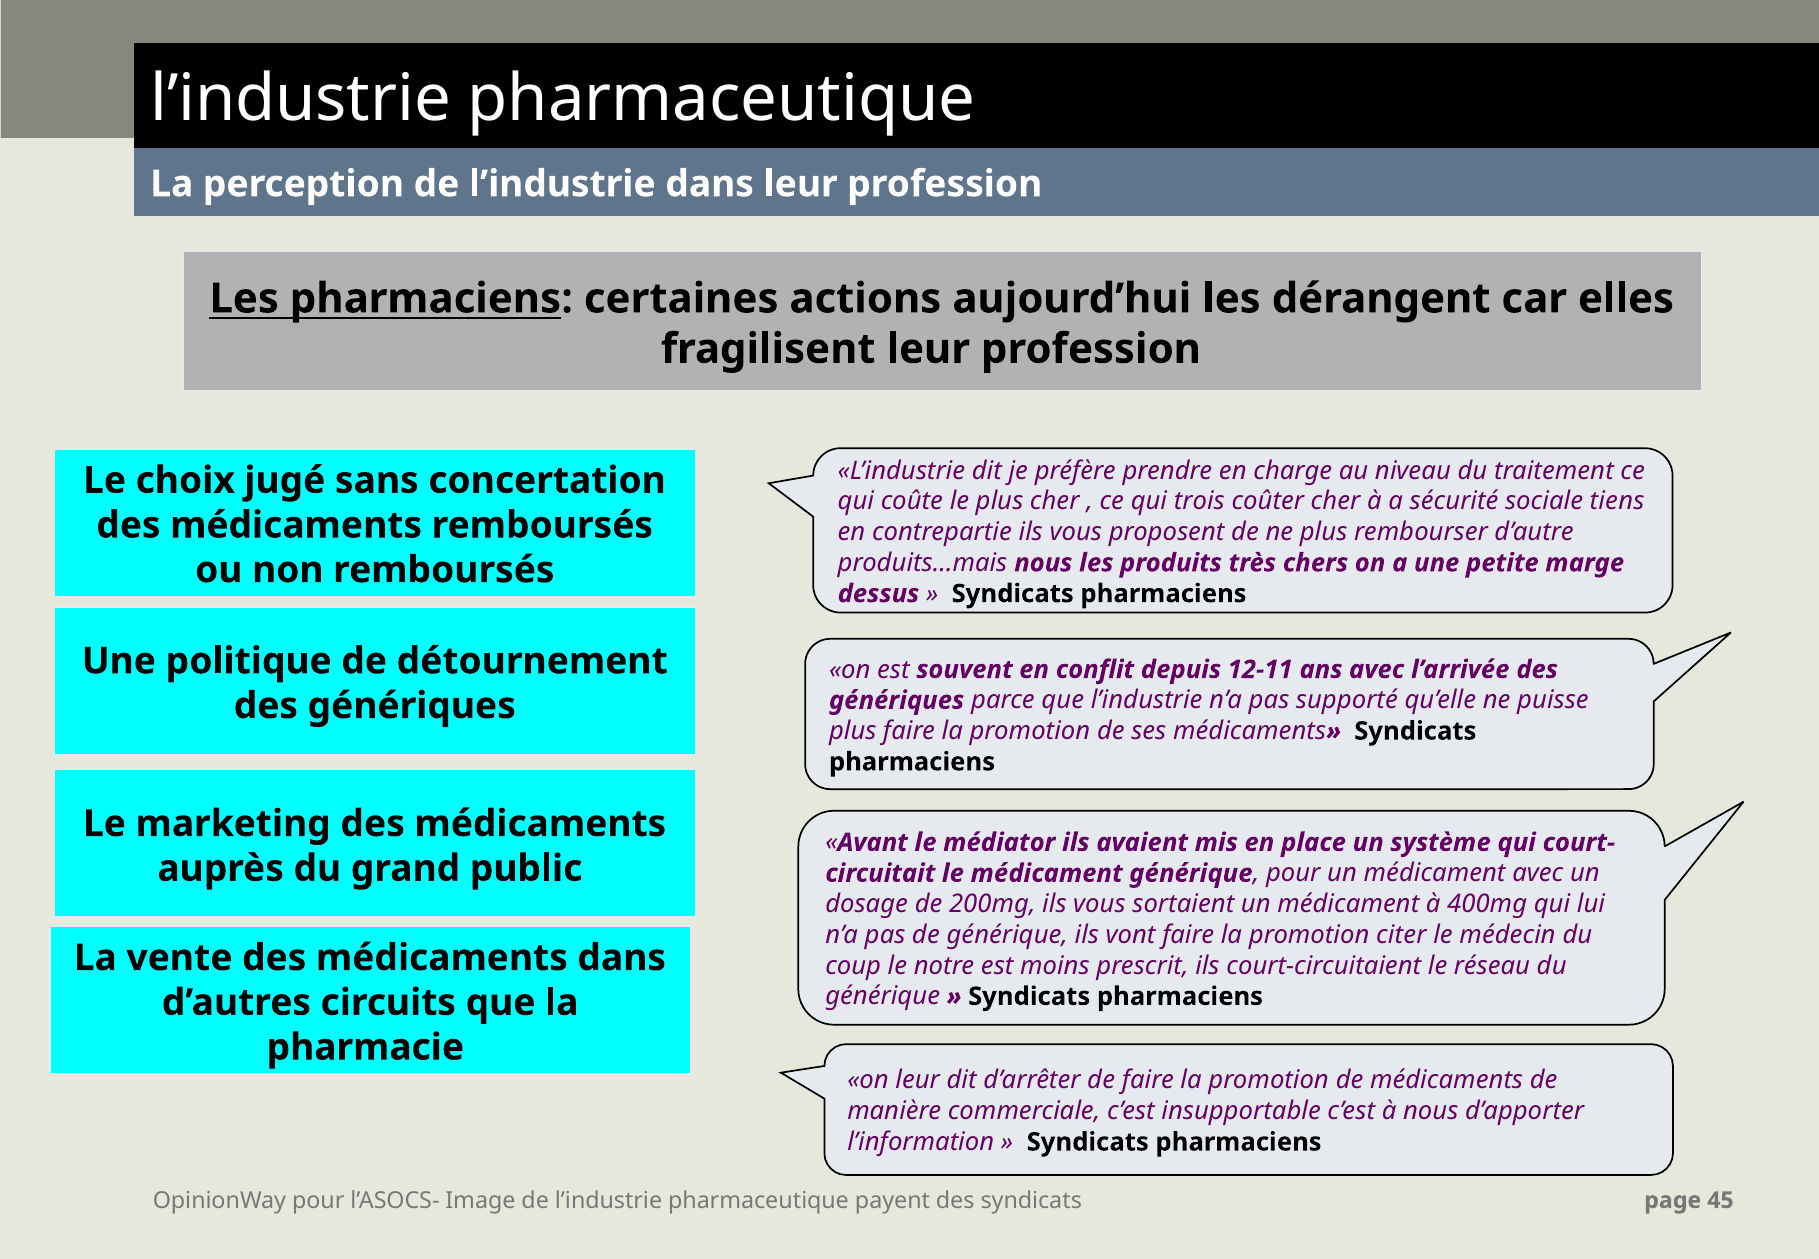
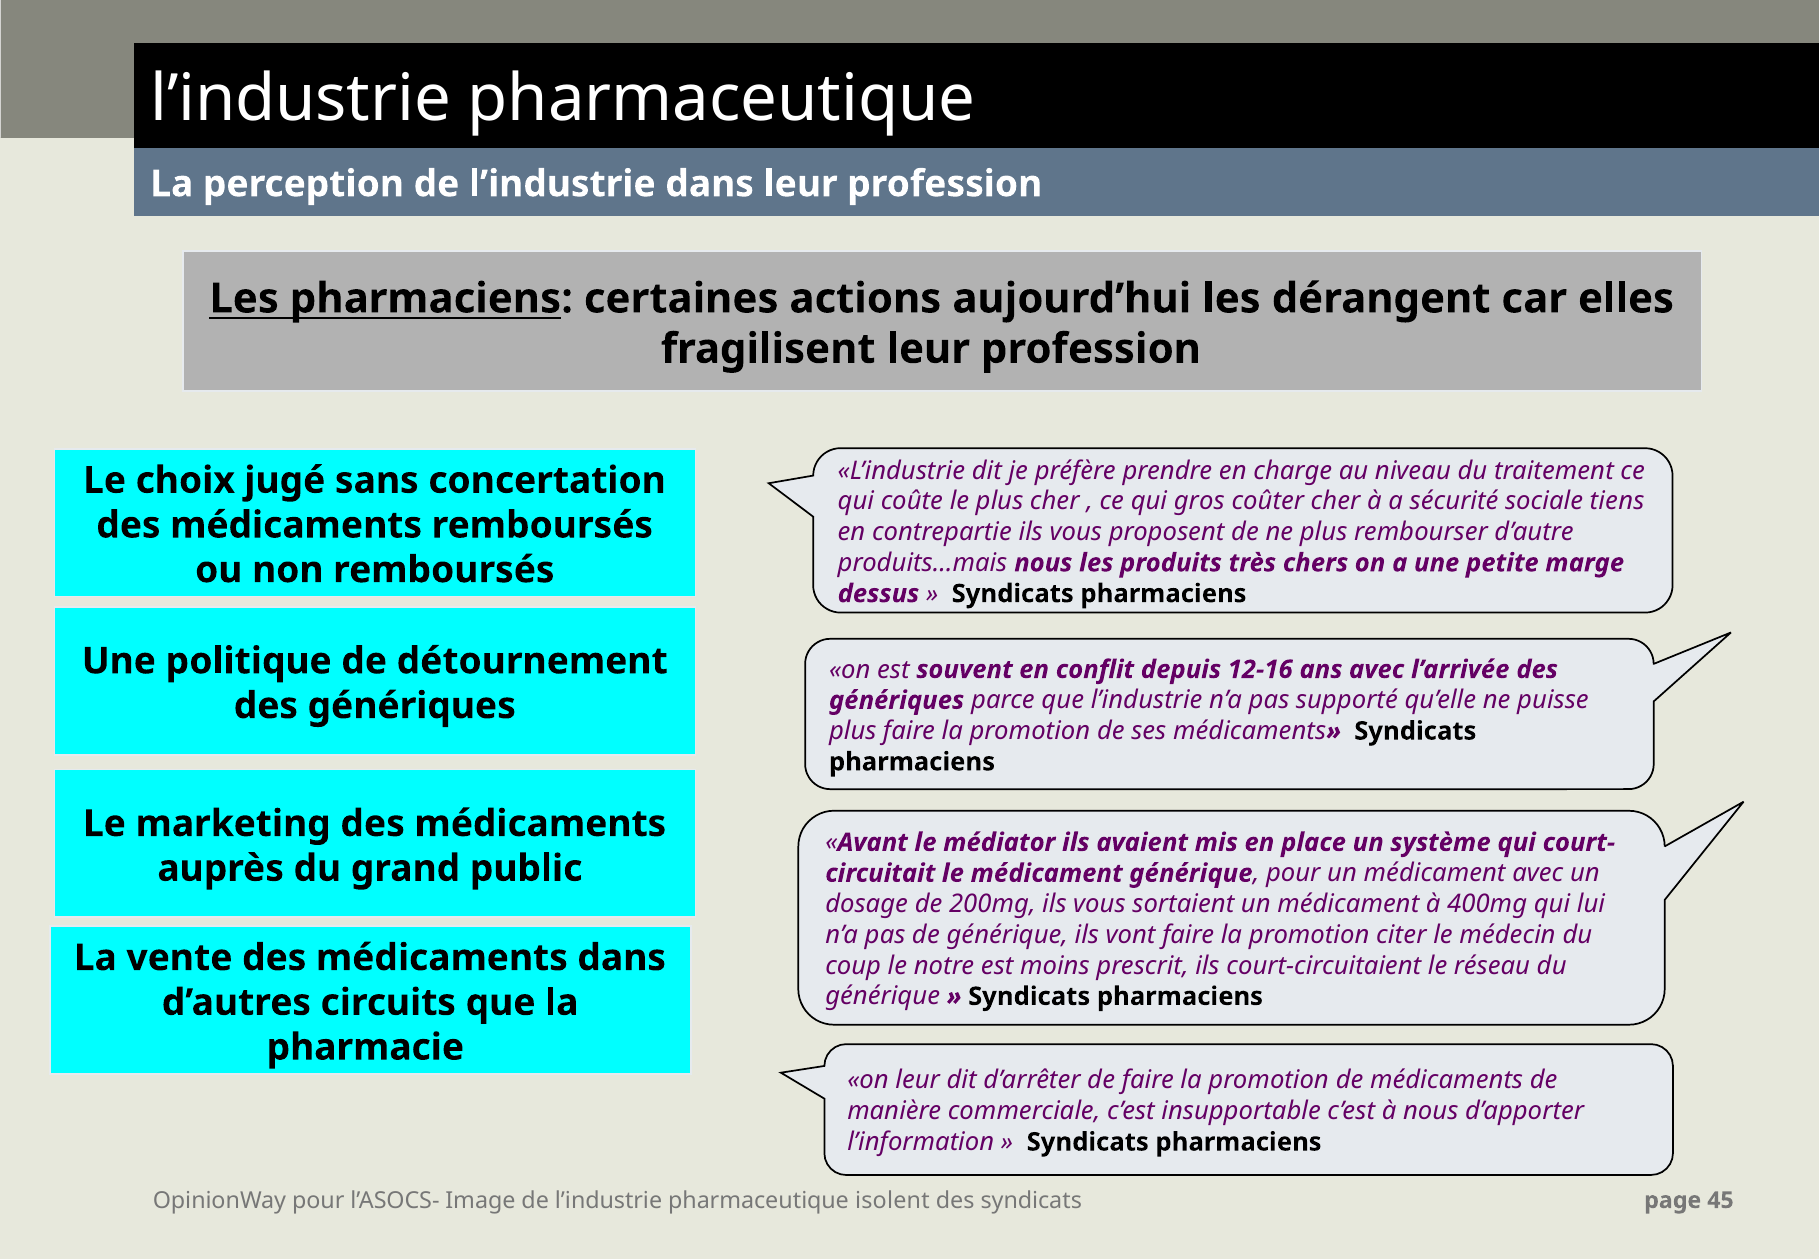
trois: trois -> gros (1199, 501)
12-11: 12-11 -> 12-16 (1260, 670)
payent: payent -> isolent (892, 1201)
